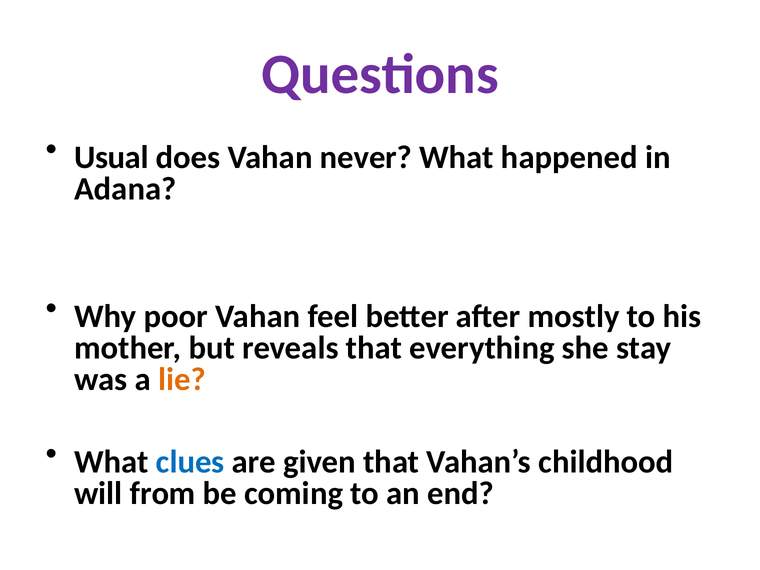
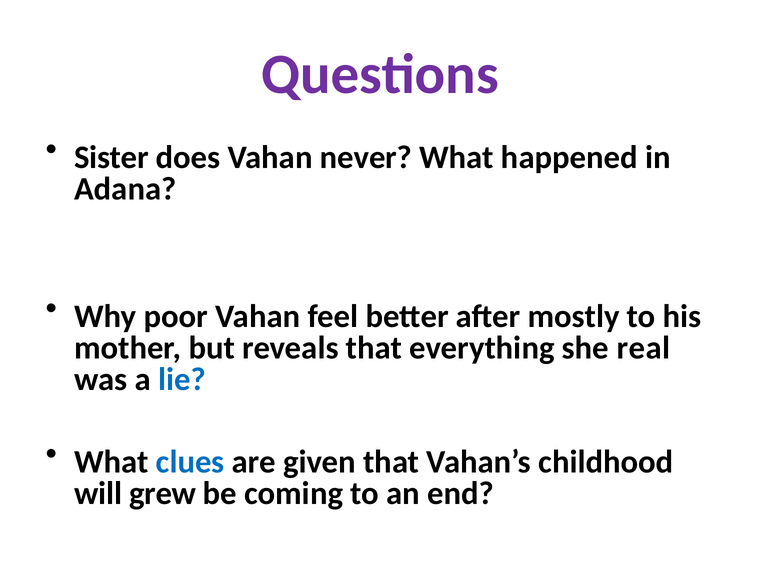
Usual: Usual -> Sister (111, 157)
stay: stay -> real (643, 348)
lie colour: orange -> blue (182, 379)
from: from -> grew (163, 493)
